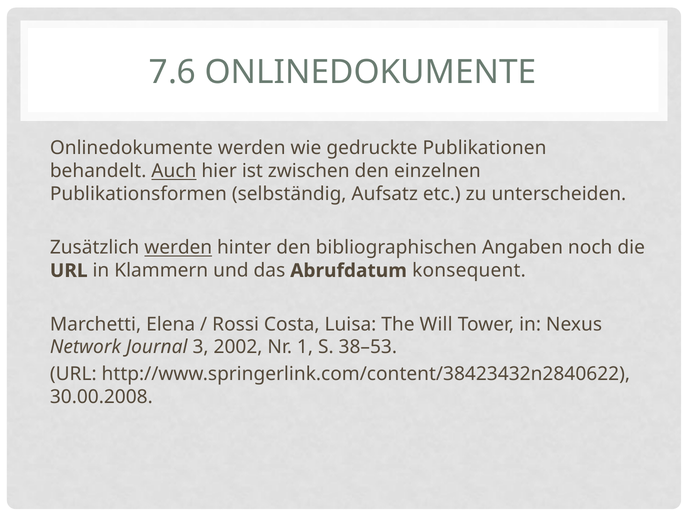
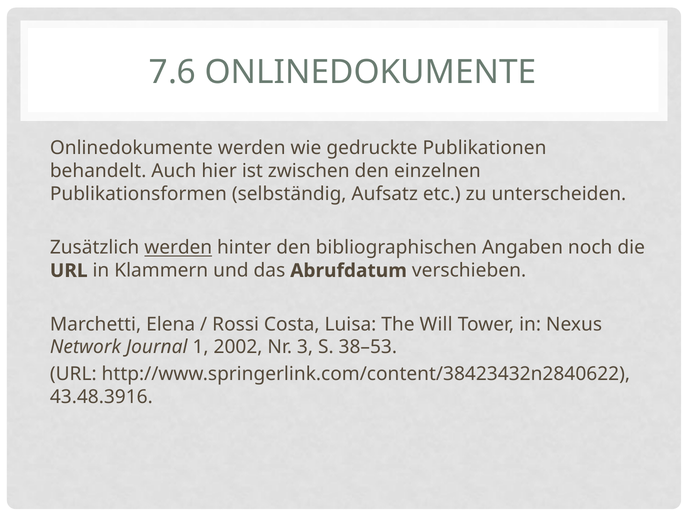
Auch underline: present -> none (174, 171)
konsequent: konsequent -> verschieben (469, 271)
3: 3 -> 1 (201, 347)
1: 1 -> 3 (305, 347)
30.00.2008: 30.00.2008 -> 43.48.3916 (101, 397)
